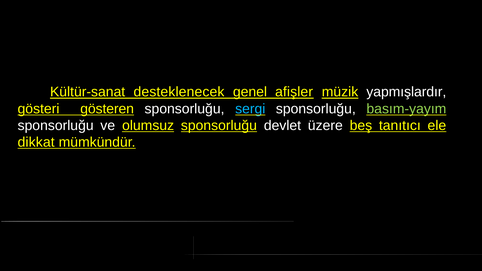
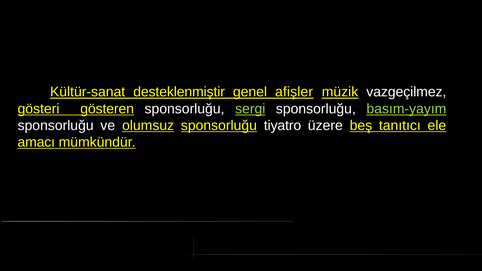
desteklenecek: desteklenecek -> desteklenmiştir (179, 92)
yapmışlardır: yapmışlardır -> vazgeçilmez (406, 92)
sergi colour: light blue -> light green (250, 109)
devlet: devlet -> tiyatro (283, 126)
dikkat: dikkat -> amacı (36, 142)
